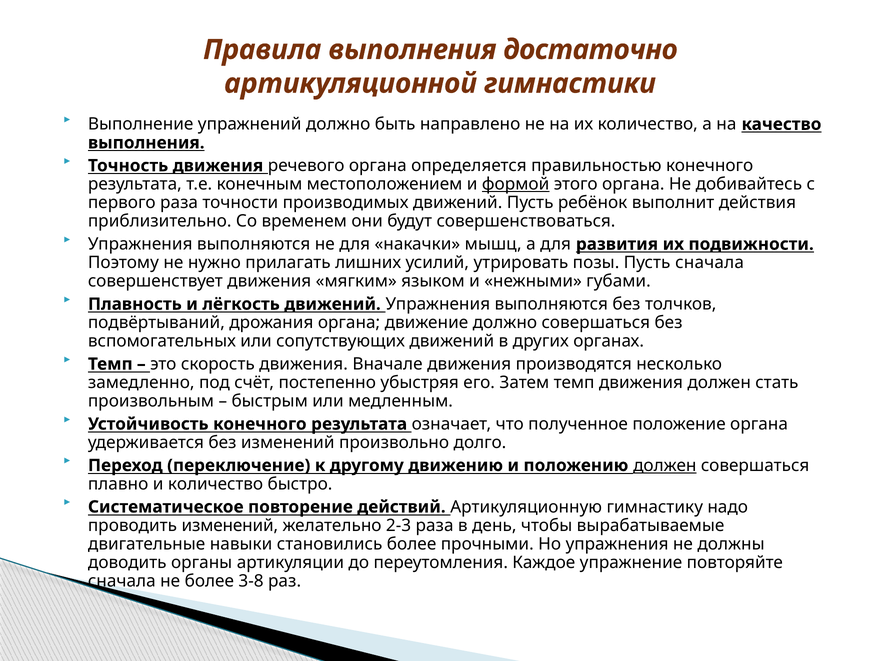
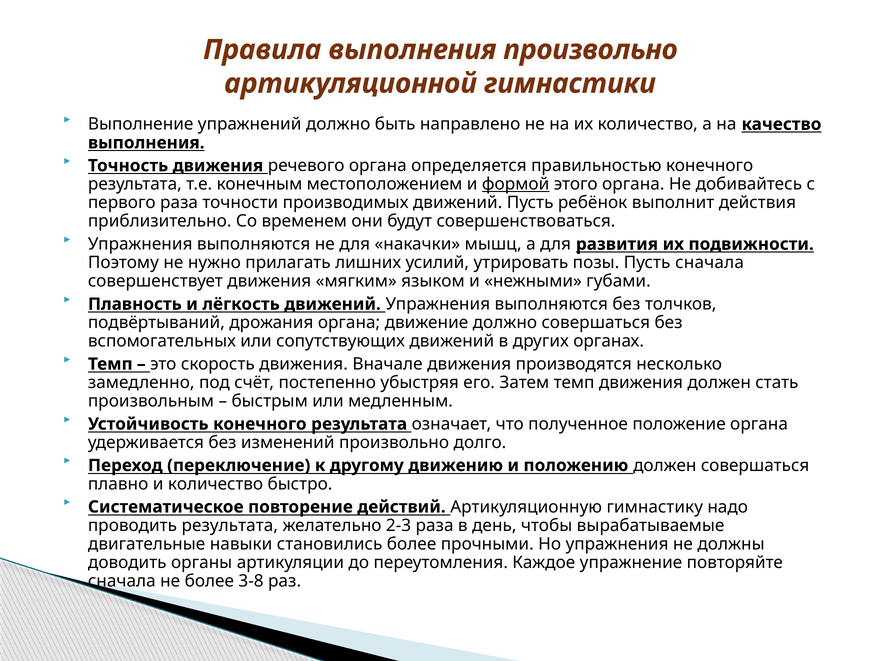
выполнения достаточно: достаточно -> произвольно (591, 50)
должен underline: present -> none (665, 465)
проводить изменений: изменений -> результата (230, 525)
